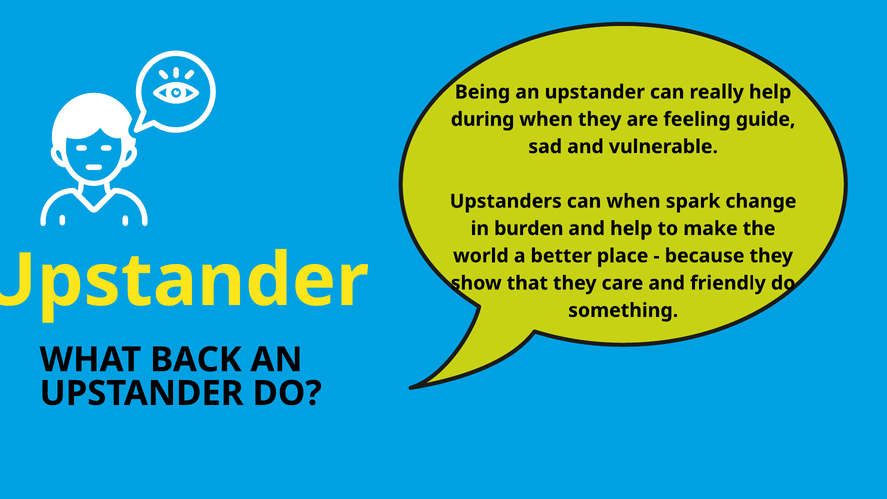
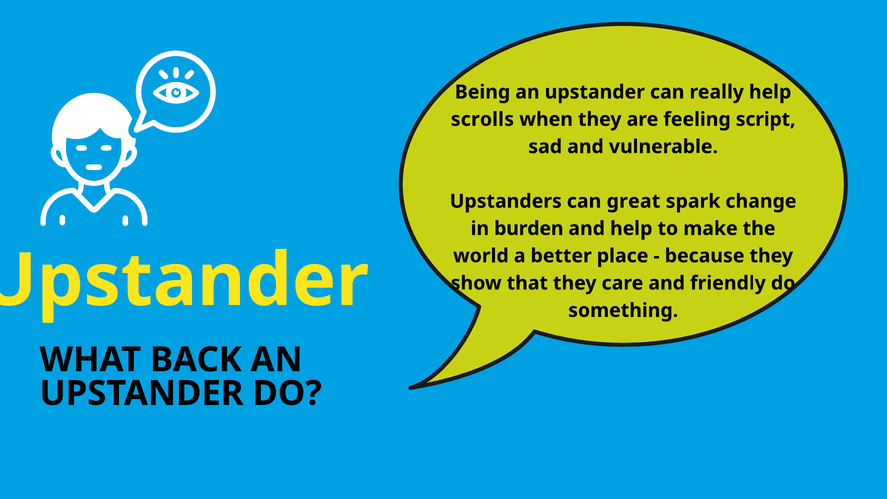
during: during -> scrolls (482, 119)
guide: guide -> script (766, 119)
can when: when -> great (633, 201)
